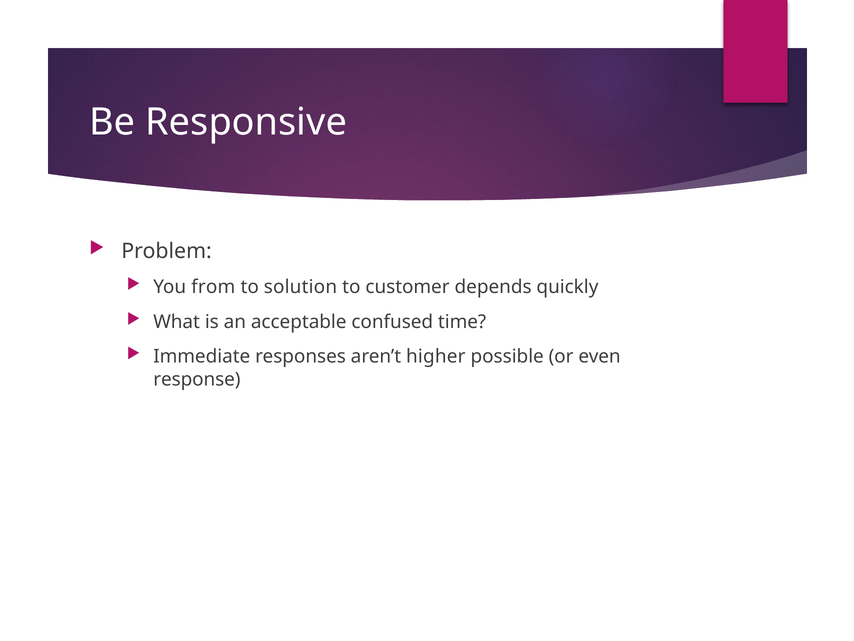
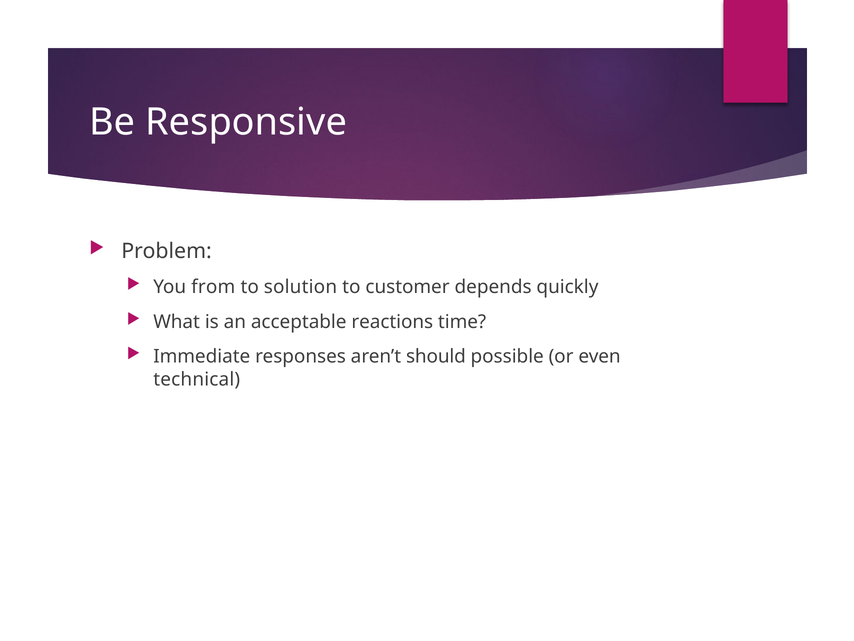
confused: confused -> reactions (392, 322)
higher: higher -> should (436, 356)
response: response -> technical (197, 379)
